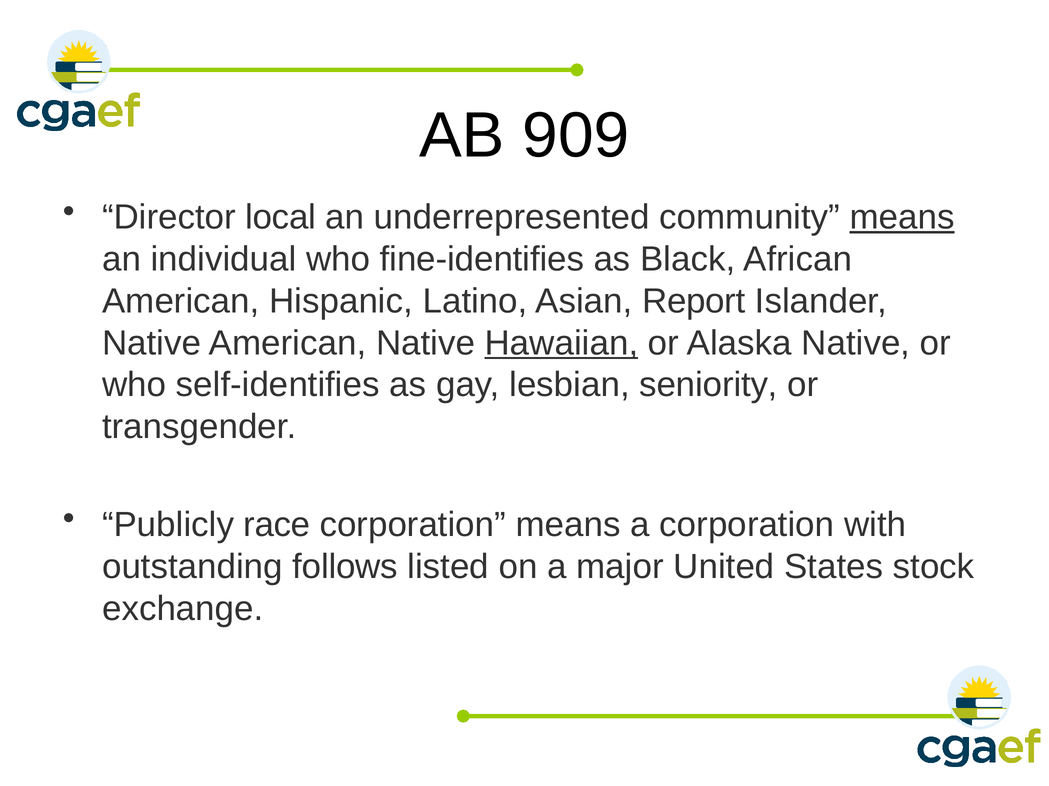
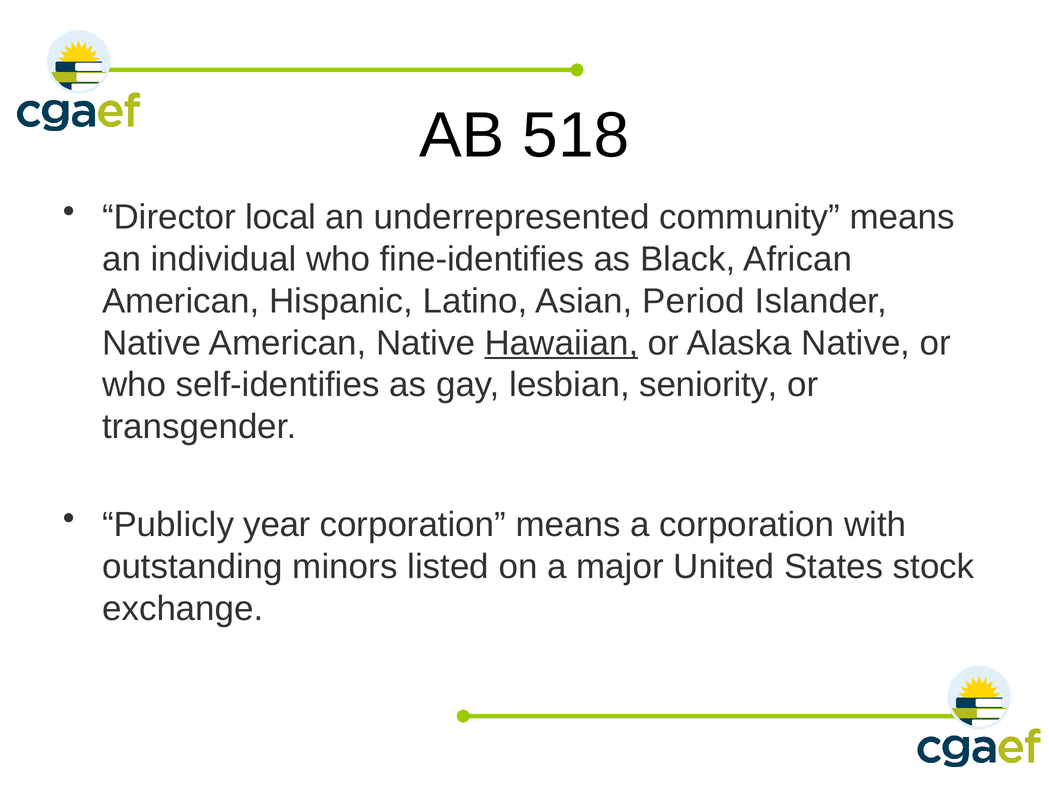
909: 909 -> 518 (576, 136)
means underline: present -> none (902, 217)
Report: Report -> Period (694, 301)
race: race -> year (277, 525)
follows: follows -> minors (345, 567)
